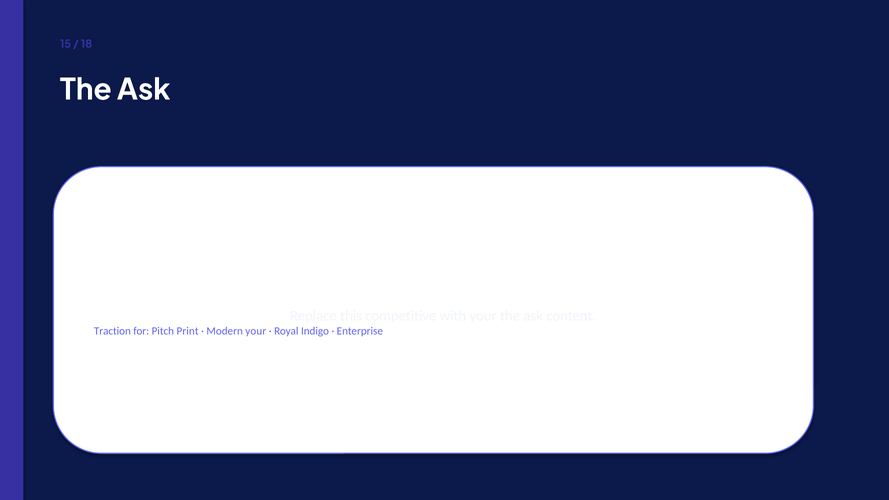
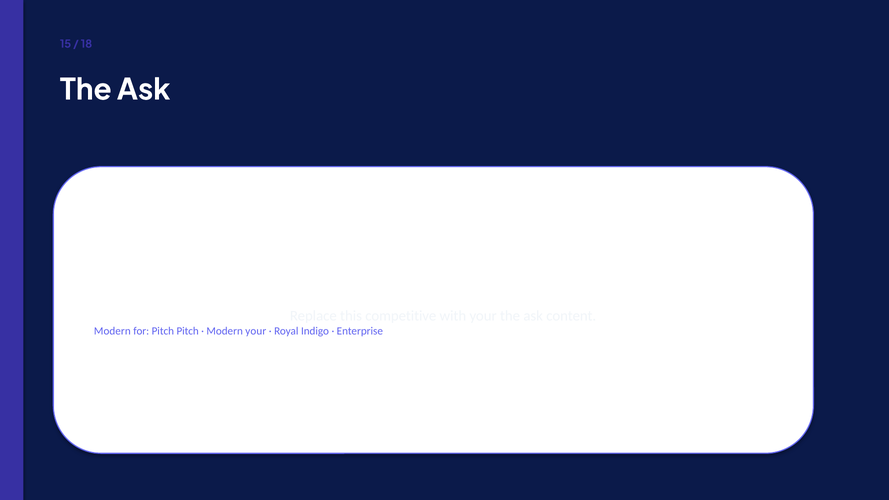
Traction: Traction -> Modern (112, 331)
Pitch Print: Print -> Pitch (188, 331)
